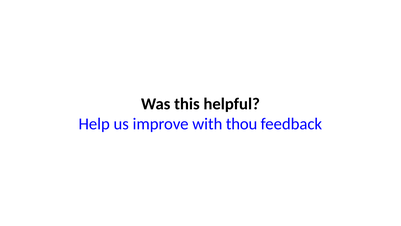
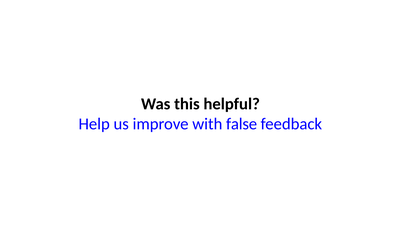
thou: thou -> false (242, 124)
